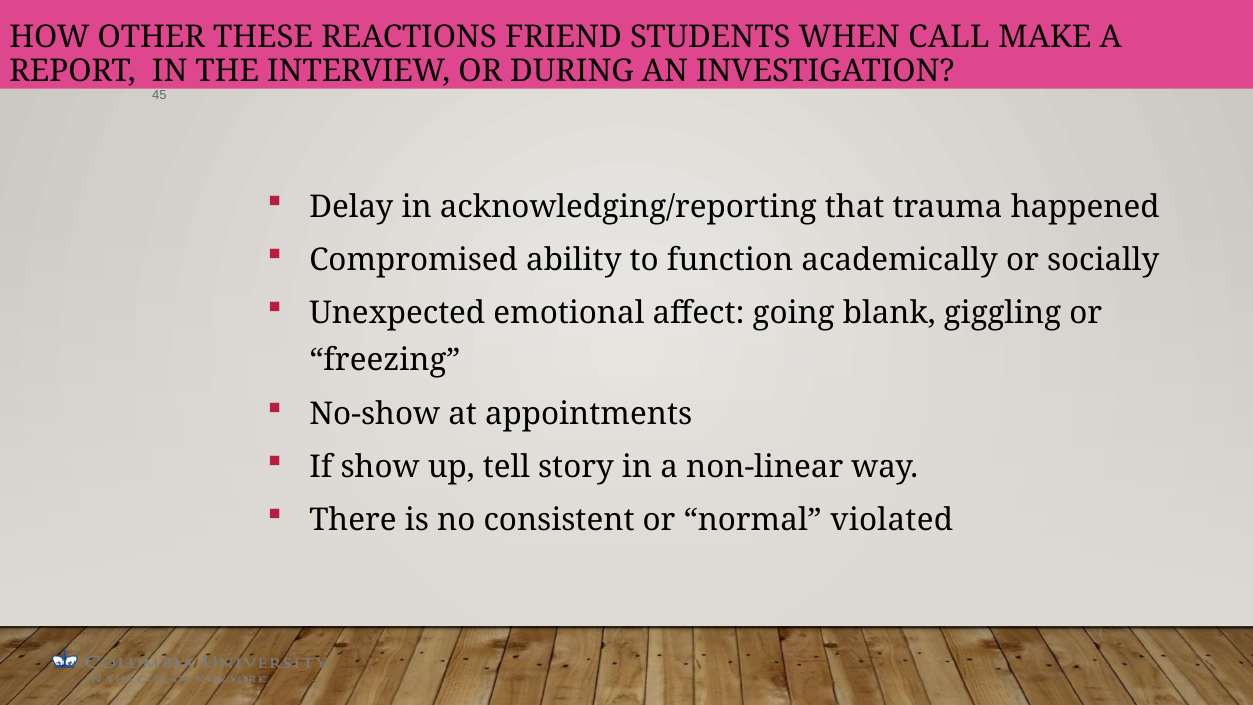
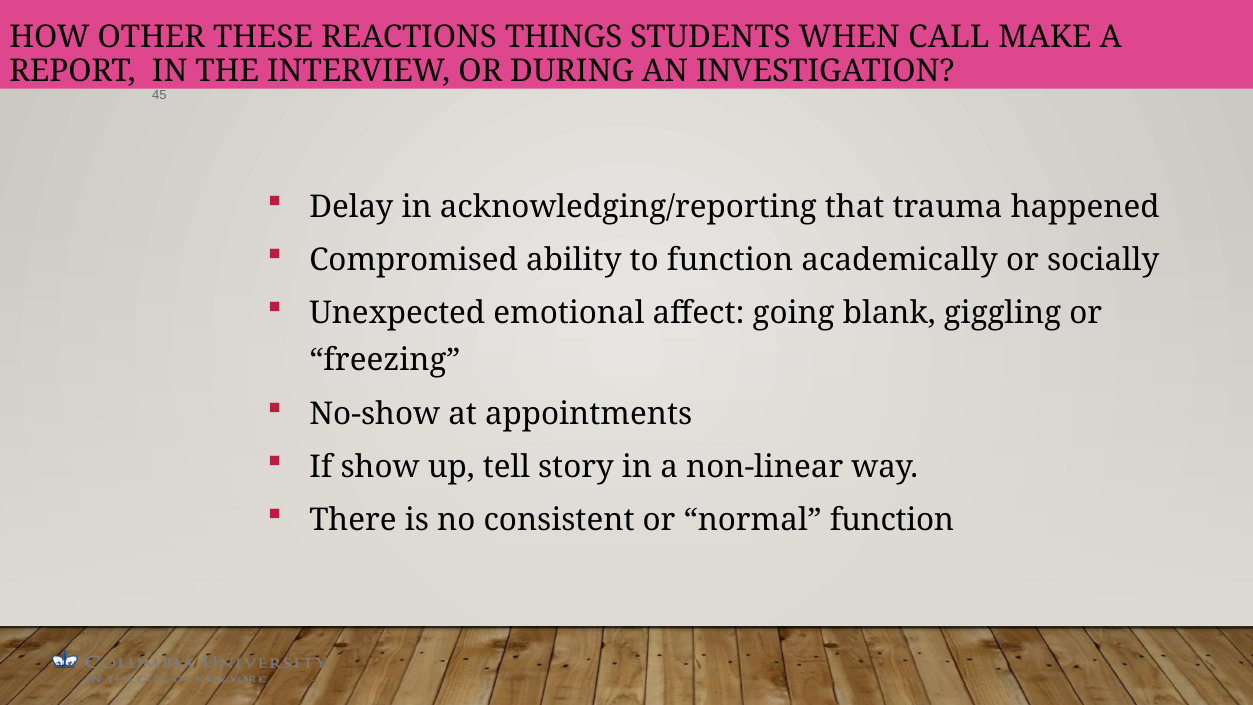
FRIEND: FRIEND -> THINGS (564, 37)
normal violated: violated -> function (892, 520)
